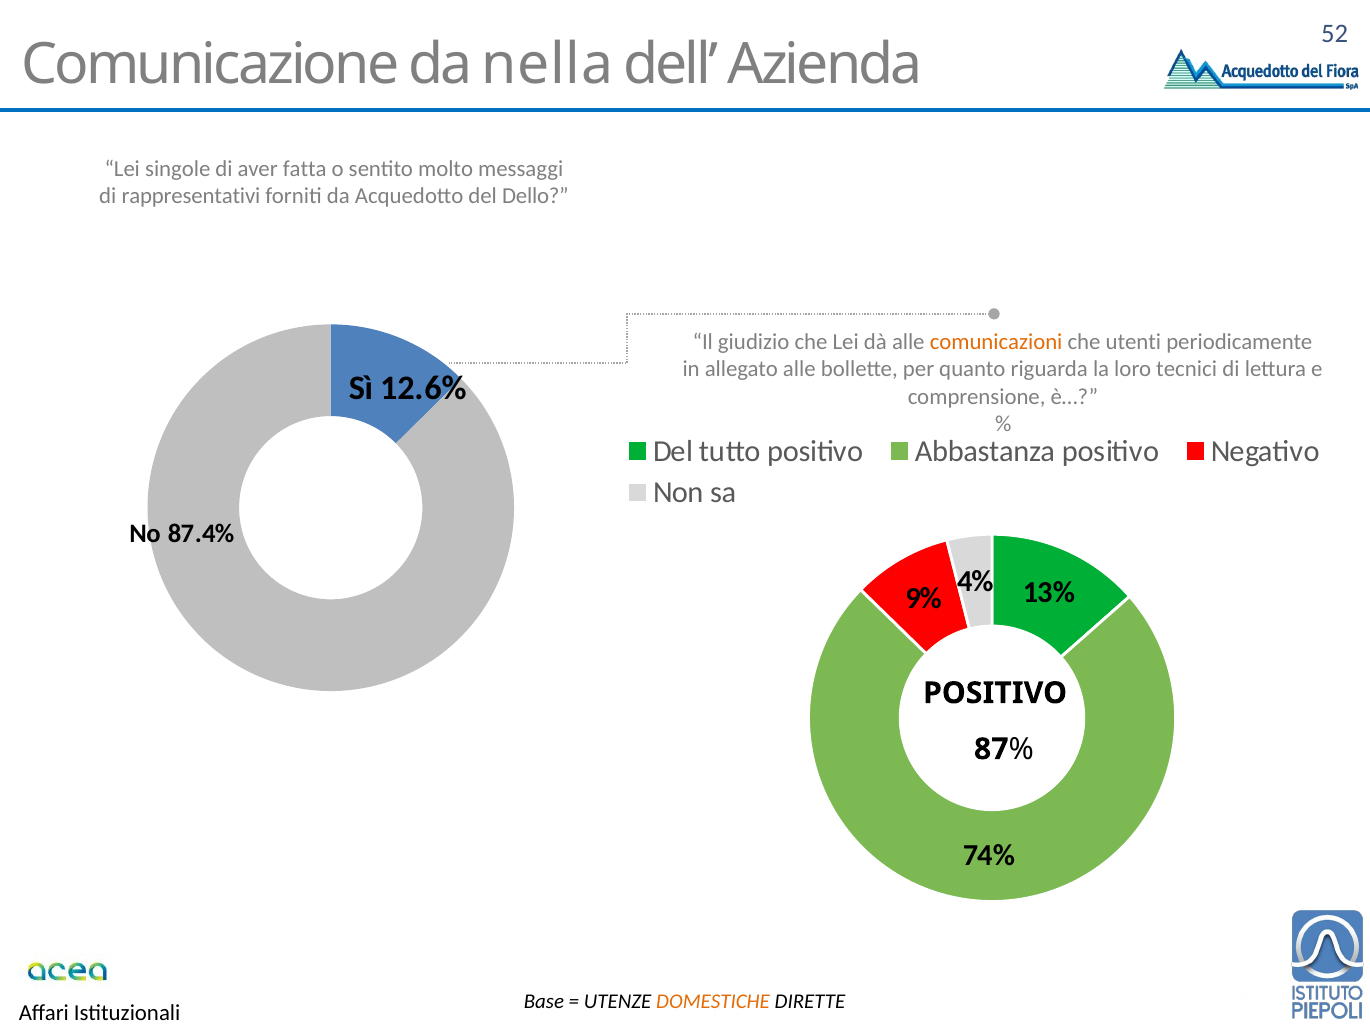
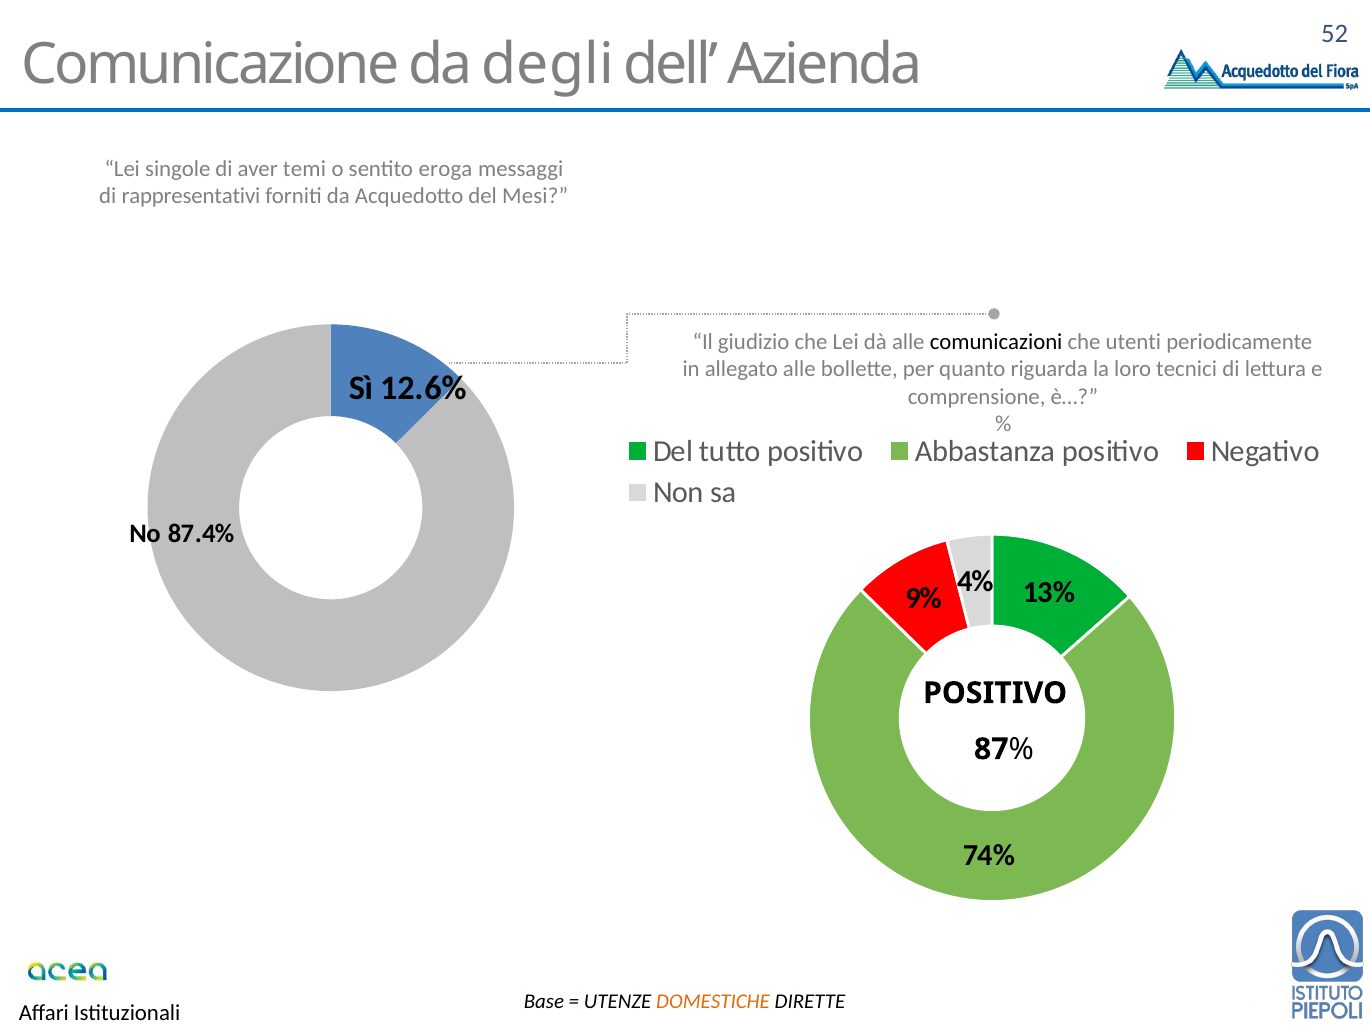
nella: nella -> degli (548, 65)
fatta: fatta -> temi (305, 169)
molto: molto -> eroga (445, 169)
Dello: Dello -> Mesi (535, 196)
comunicazioni colour: orange -> black (996, 342)
